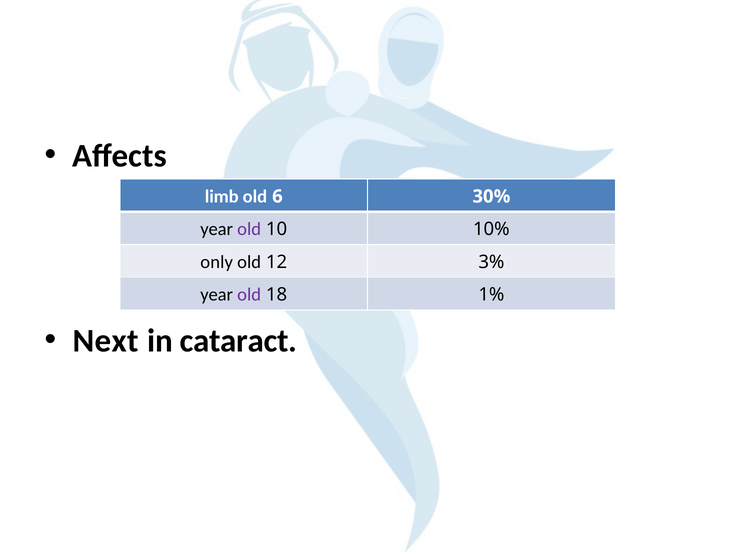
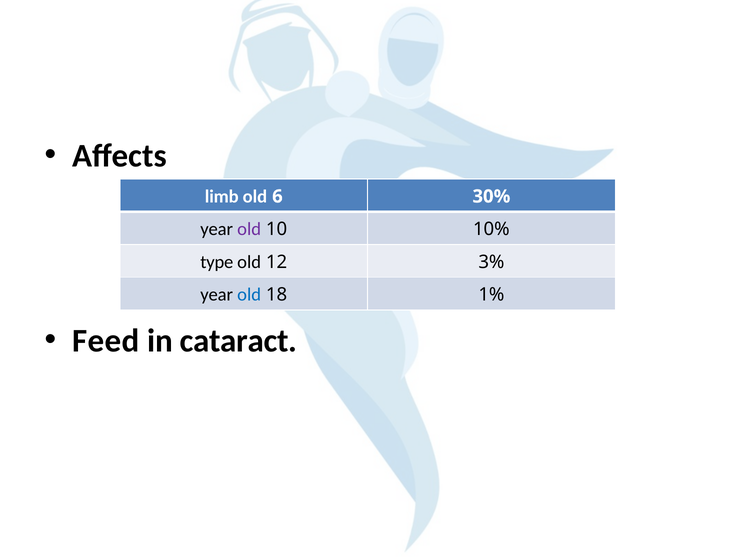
only: only -> type (217, 262)
old colour: purple -> blue (249, 295)
Next: Next -> Feed (106, 341)
